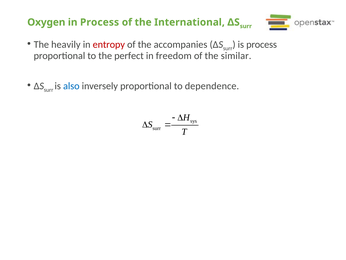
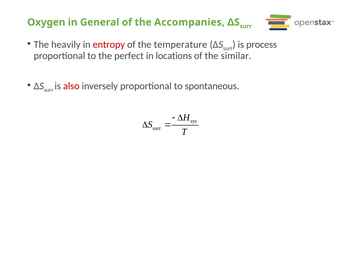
in Process: Process -> General (100, 22)
International: International -> Accompanies (189, 22)
accompanies: accompanies -> temperature (181, 44)
freedom: freedom -> locations (174, 56)
also colour: blue -> red (71, 86)
dependence: dependence -> spontaneous (212, 86)
